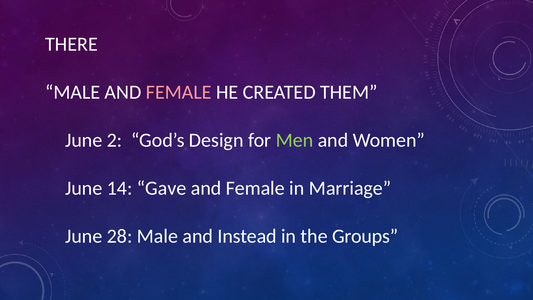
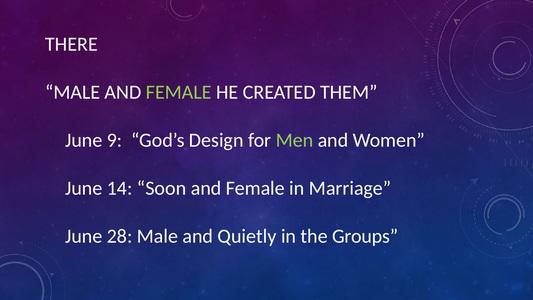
FEMALE colour: pink -> light green (179, 92)
2: 2 -> 9 (115, 140)
Gave: Gave -> Soon (162, 188)
Instead: Instead -> Quietly (247, 236)
